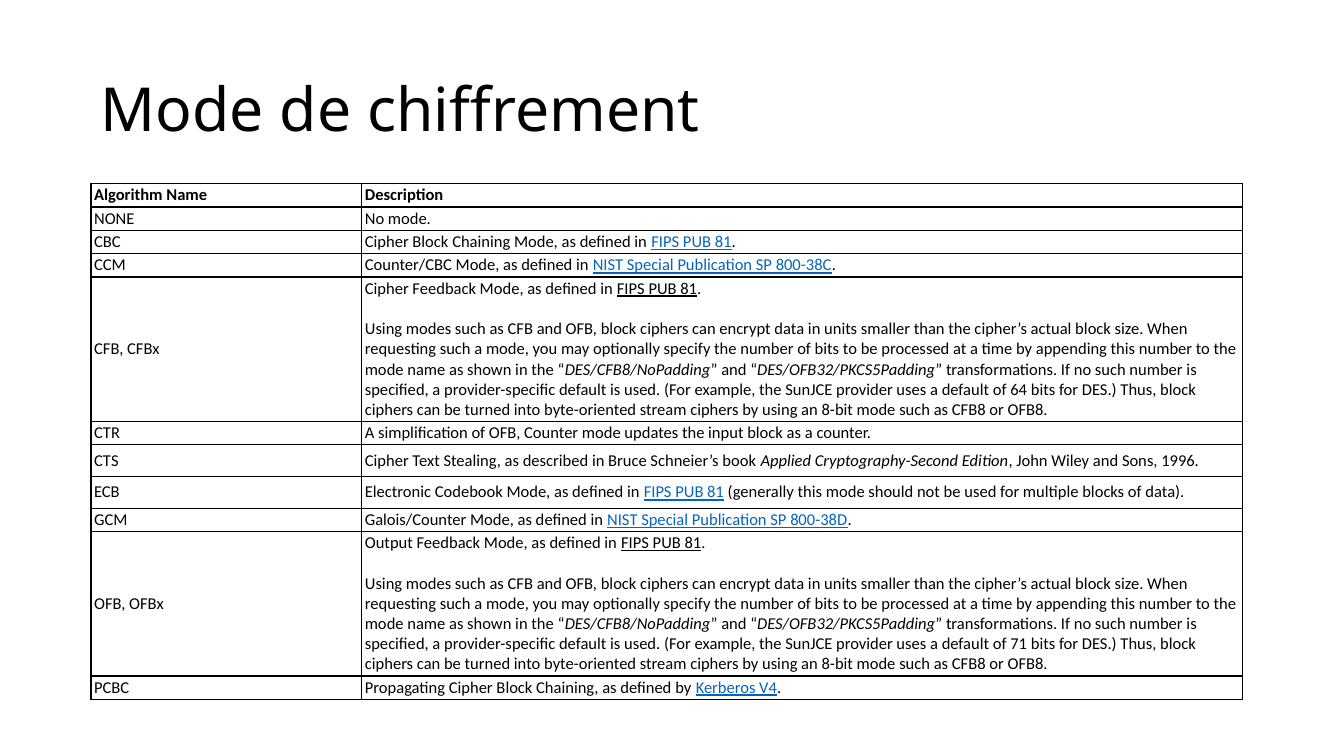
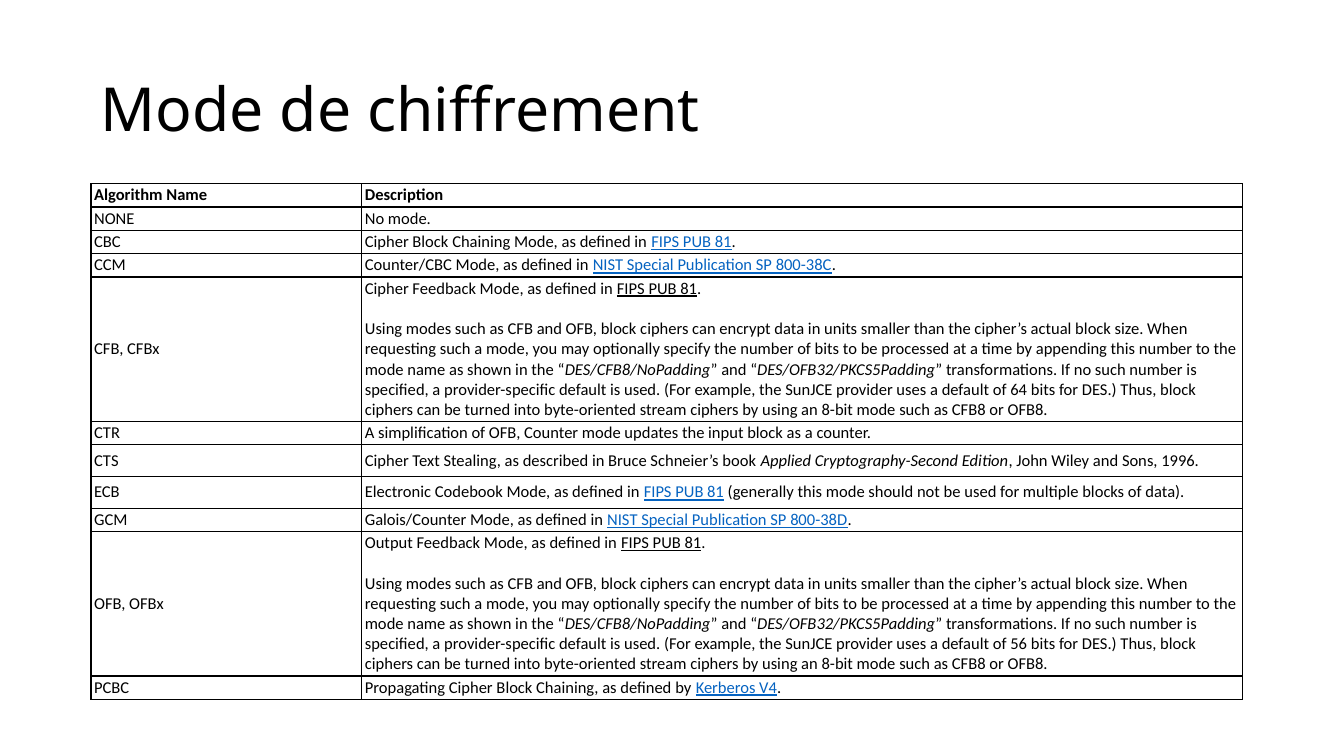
71: 71 -> 56 (1019, 644)
